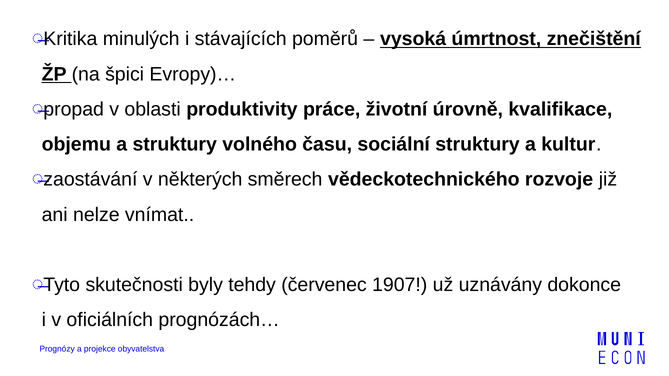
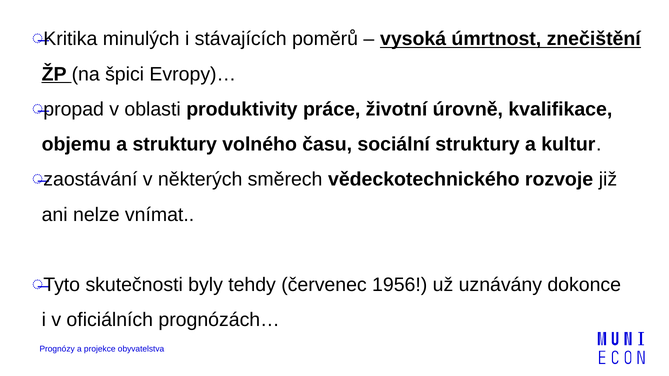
1907: 1907 -> 1956 (400, 285)
